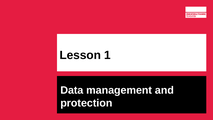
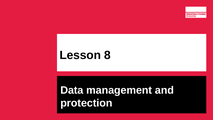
1: 1 -> 8 (107, 55)
